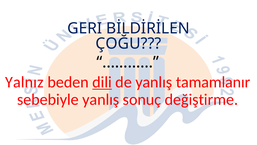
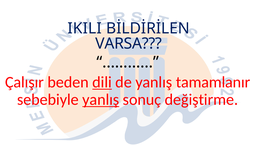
GERI: GERI -> IKILI (85, 28)
ÇOĞU: ÇOĞU -> VARSA (129, 43)
Yalnız: Yalnız -> Çalışır (24, 82)
yanlış underline: none -> present (101, 99)
